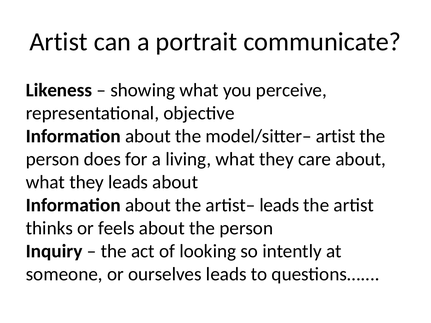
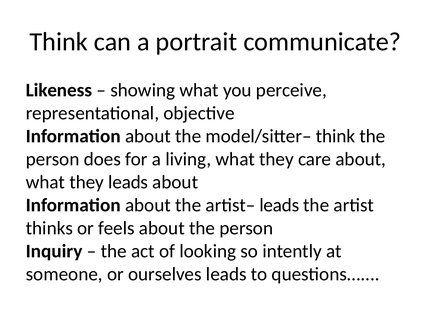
Artist: Artist -> Think (59, 42)
model/sitter– artist: artist -> think (336, 136)
